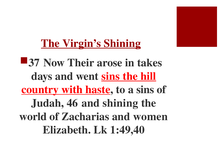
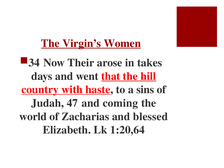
Virgin’s Shining: Shining -> Women (122, 43)
37: 37 -> 34 (34, 63)
went sins: sins -> that (111, 76)
46: 46 -> 47 (72, 103)
and shining: shining -> coming (120, 103)
women: women -> blessed (150, 117)
1:49,40: 1:49,40 -> 1:20,64 (127, 130)
